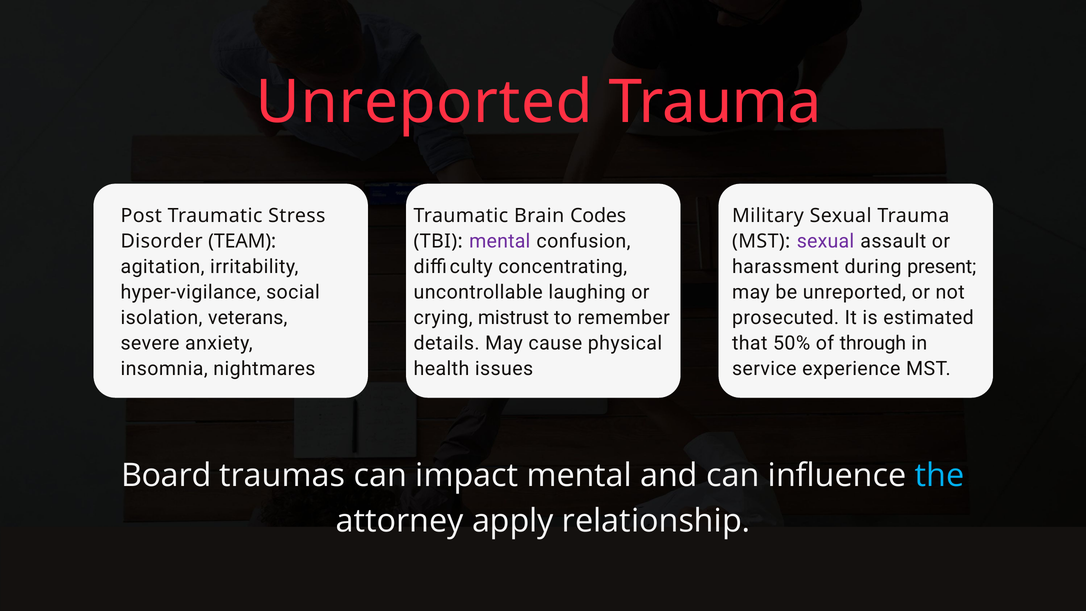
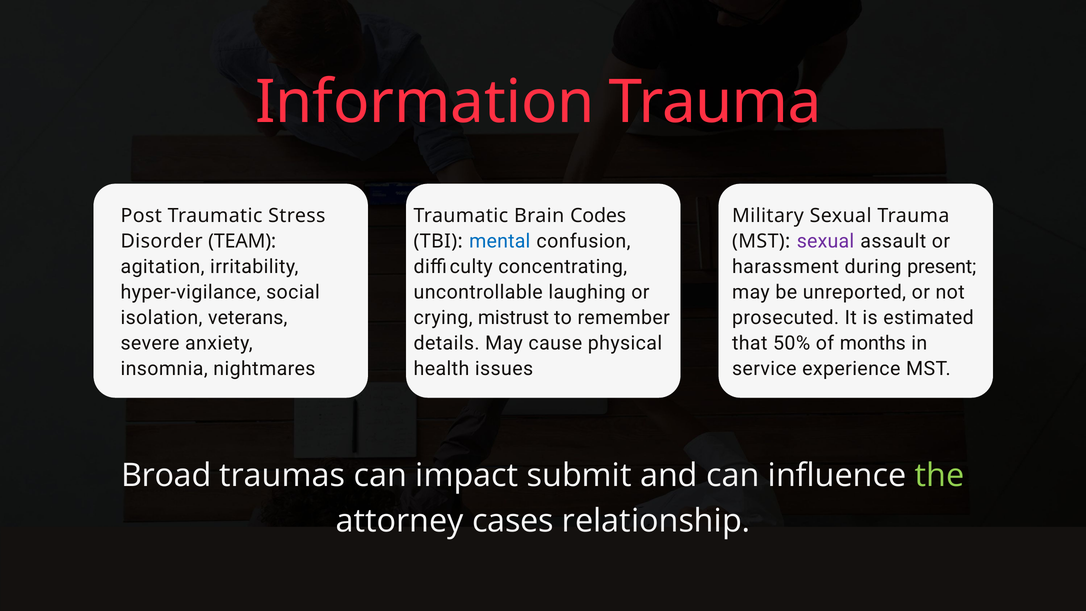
Unreported: Unreported -> Information (425, 102)
mental colour: purple -> blue (500, 241)
through: through -> months (873, 343)
Board: Board -> Broad (166, 476)
impact mental: mental -> submit (579, 476)
the colour: light blue -> light green (940, 476)
apply: apply -> cases (513, 521)
